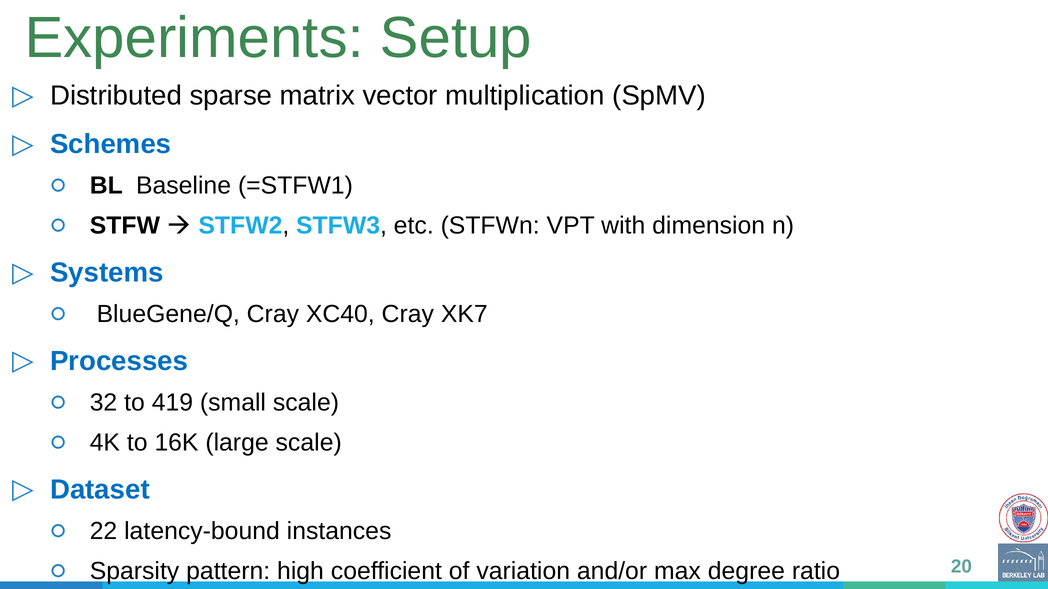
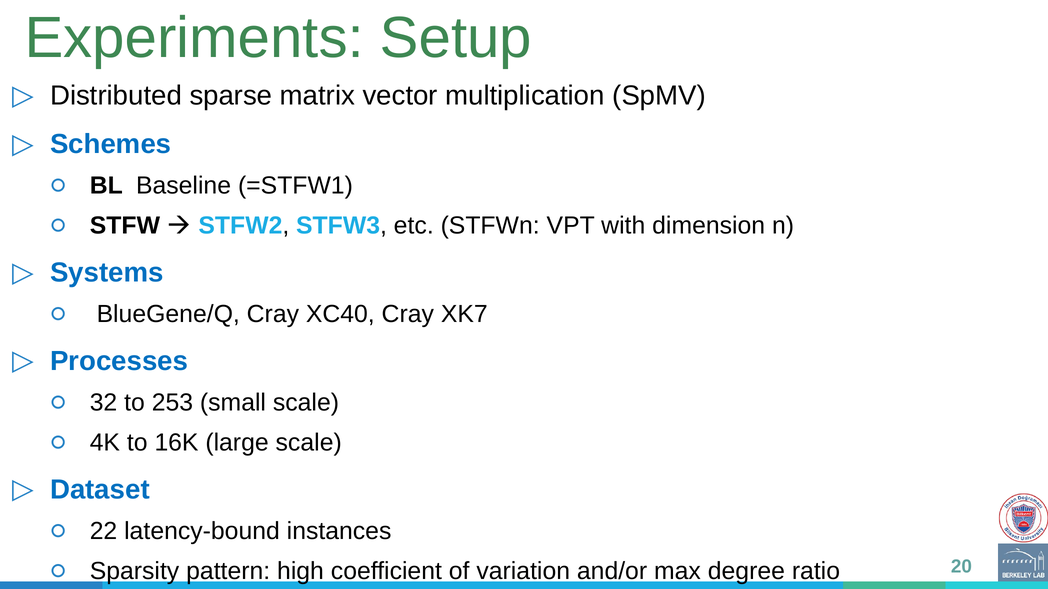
419: 419 -> 253 (172, 403)
